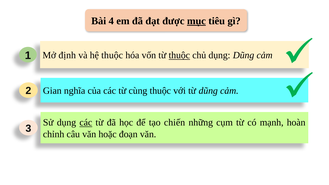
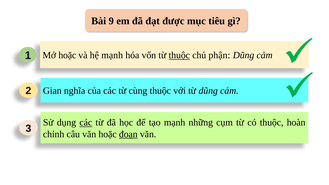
4: 4 -> 9 (111, 21)
mục underline: present -> none (196, 21)
Mở định: định -> hoặc (67, 55)
hệ thuộc: thuộc -> mạnh (112, 55)
chủ dụng: dụng -> phận (219, 55)
tạo chiến: chiến -> mạnh (175, 123)
có mạnh: mạnh -> thuộc (272, 123)
đoạn underline: none -> present (128, 134)
